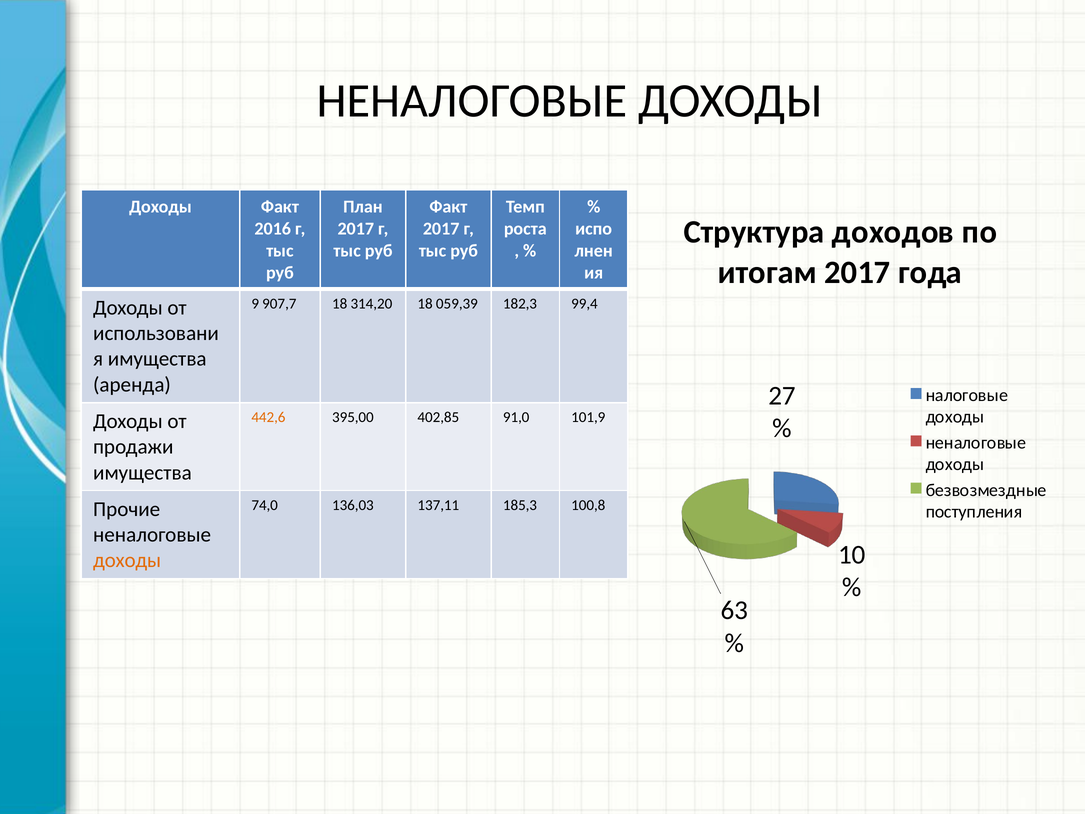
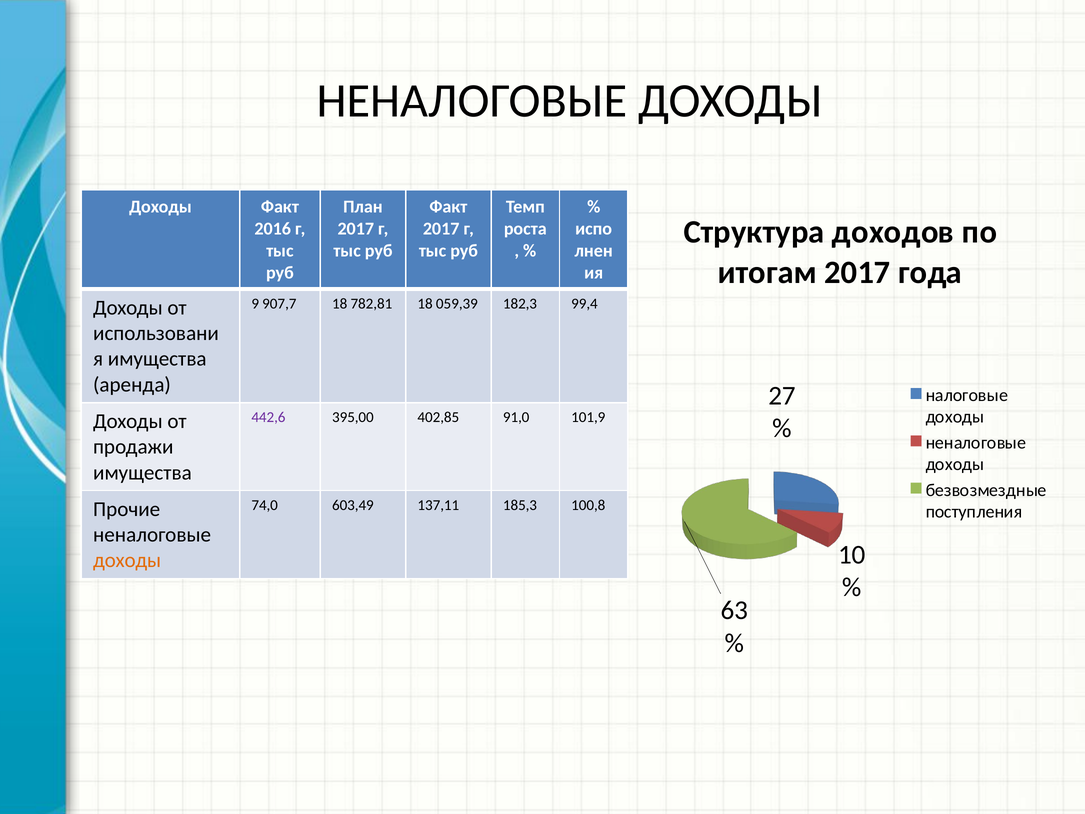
314,20: 314,20 -> 782,81 (371, 304)
442,6 colour: orange -> purple (268, 417)
136,03: 136,03 -> 603,49 (353, 505)
